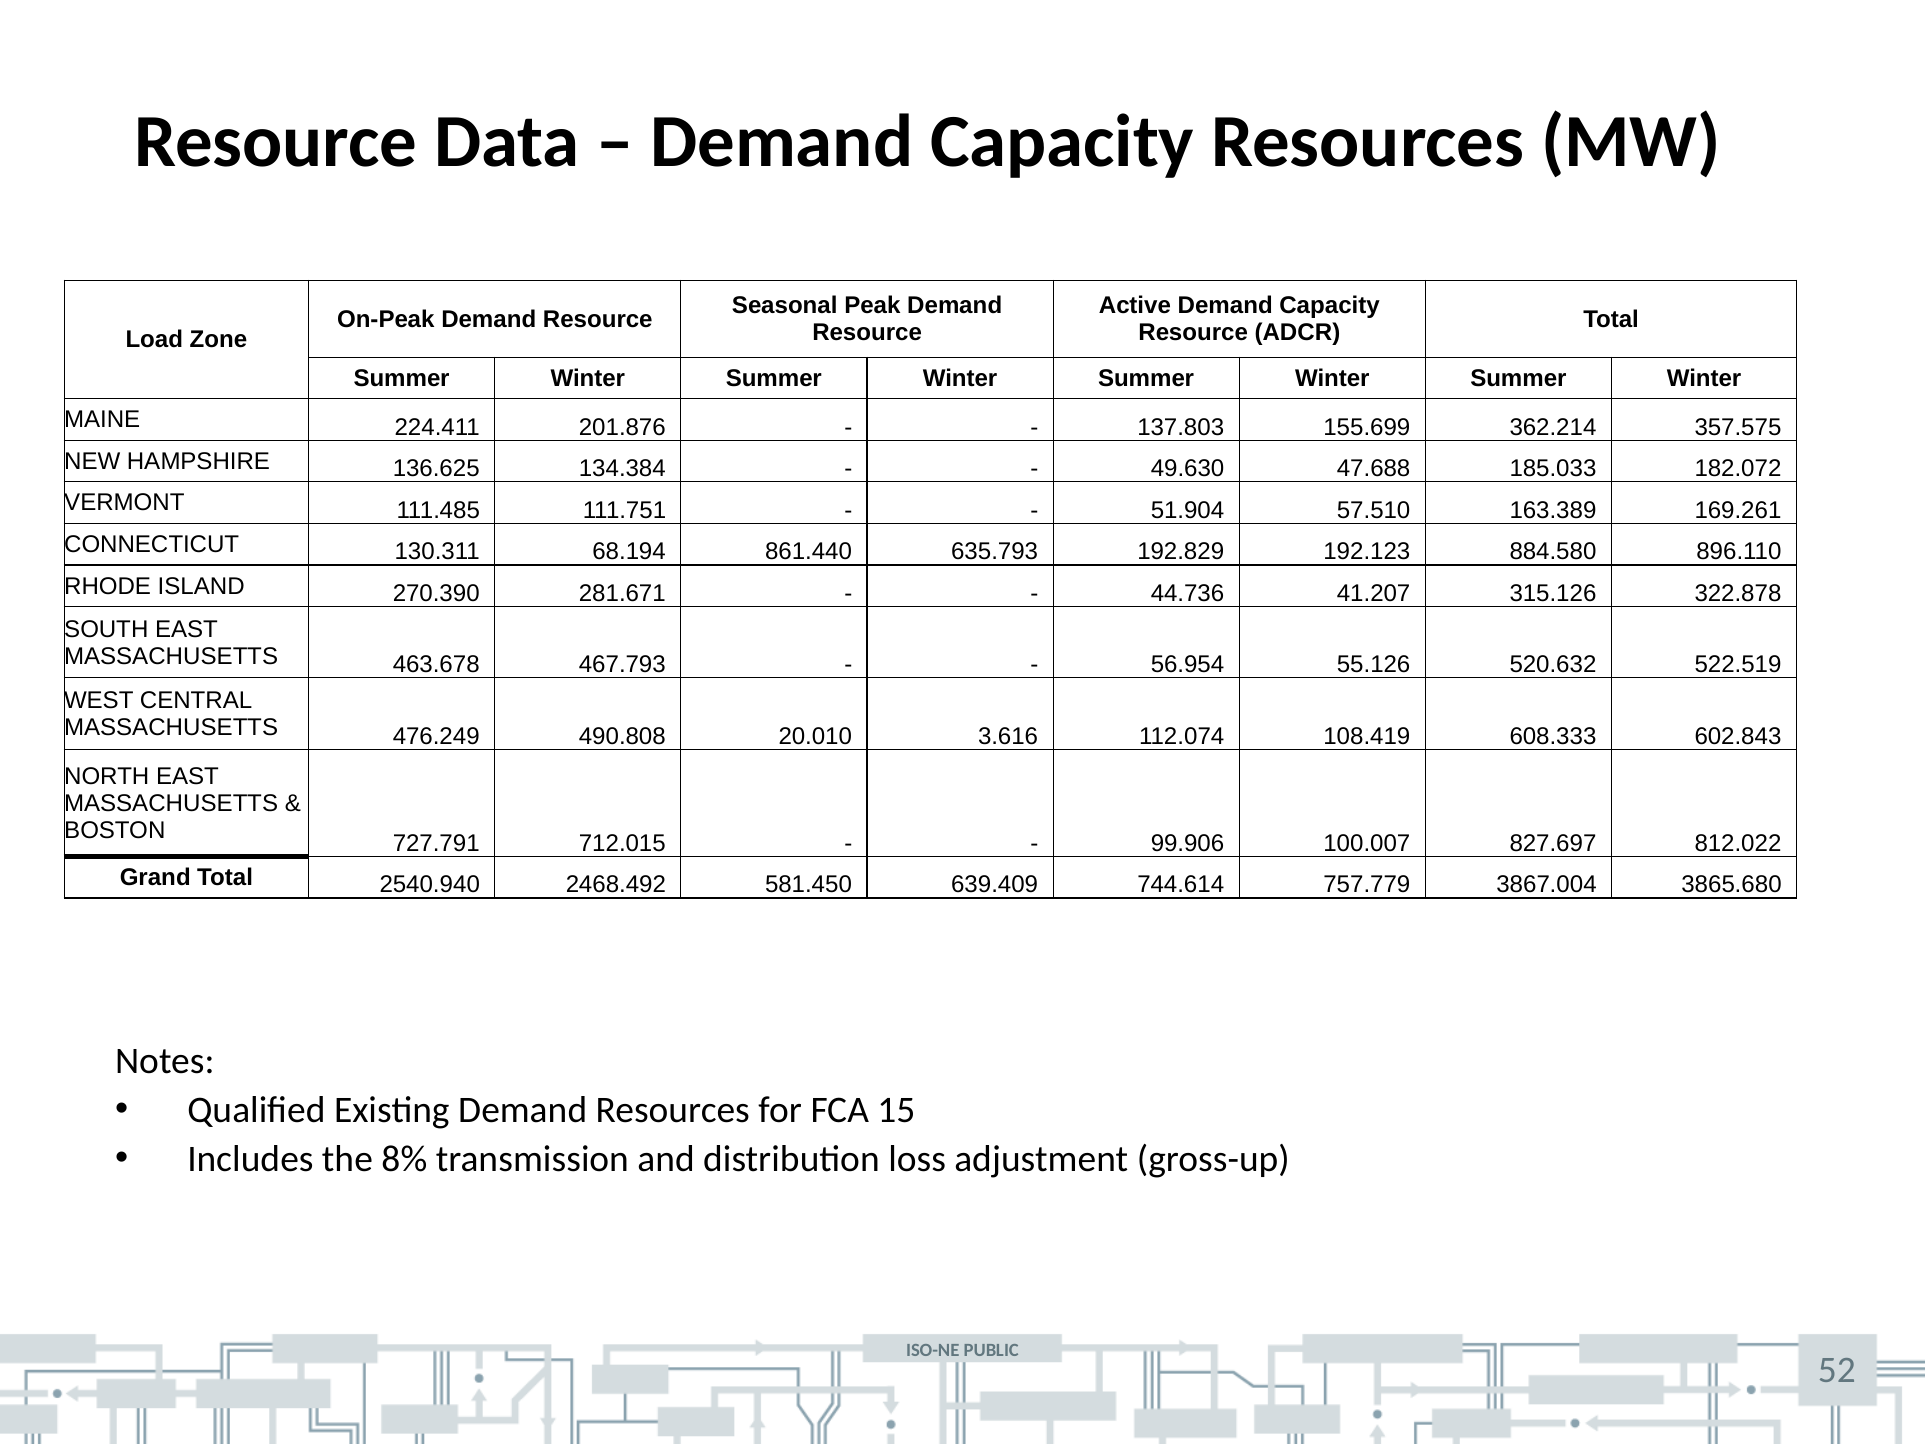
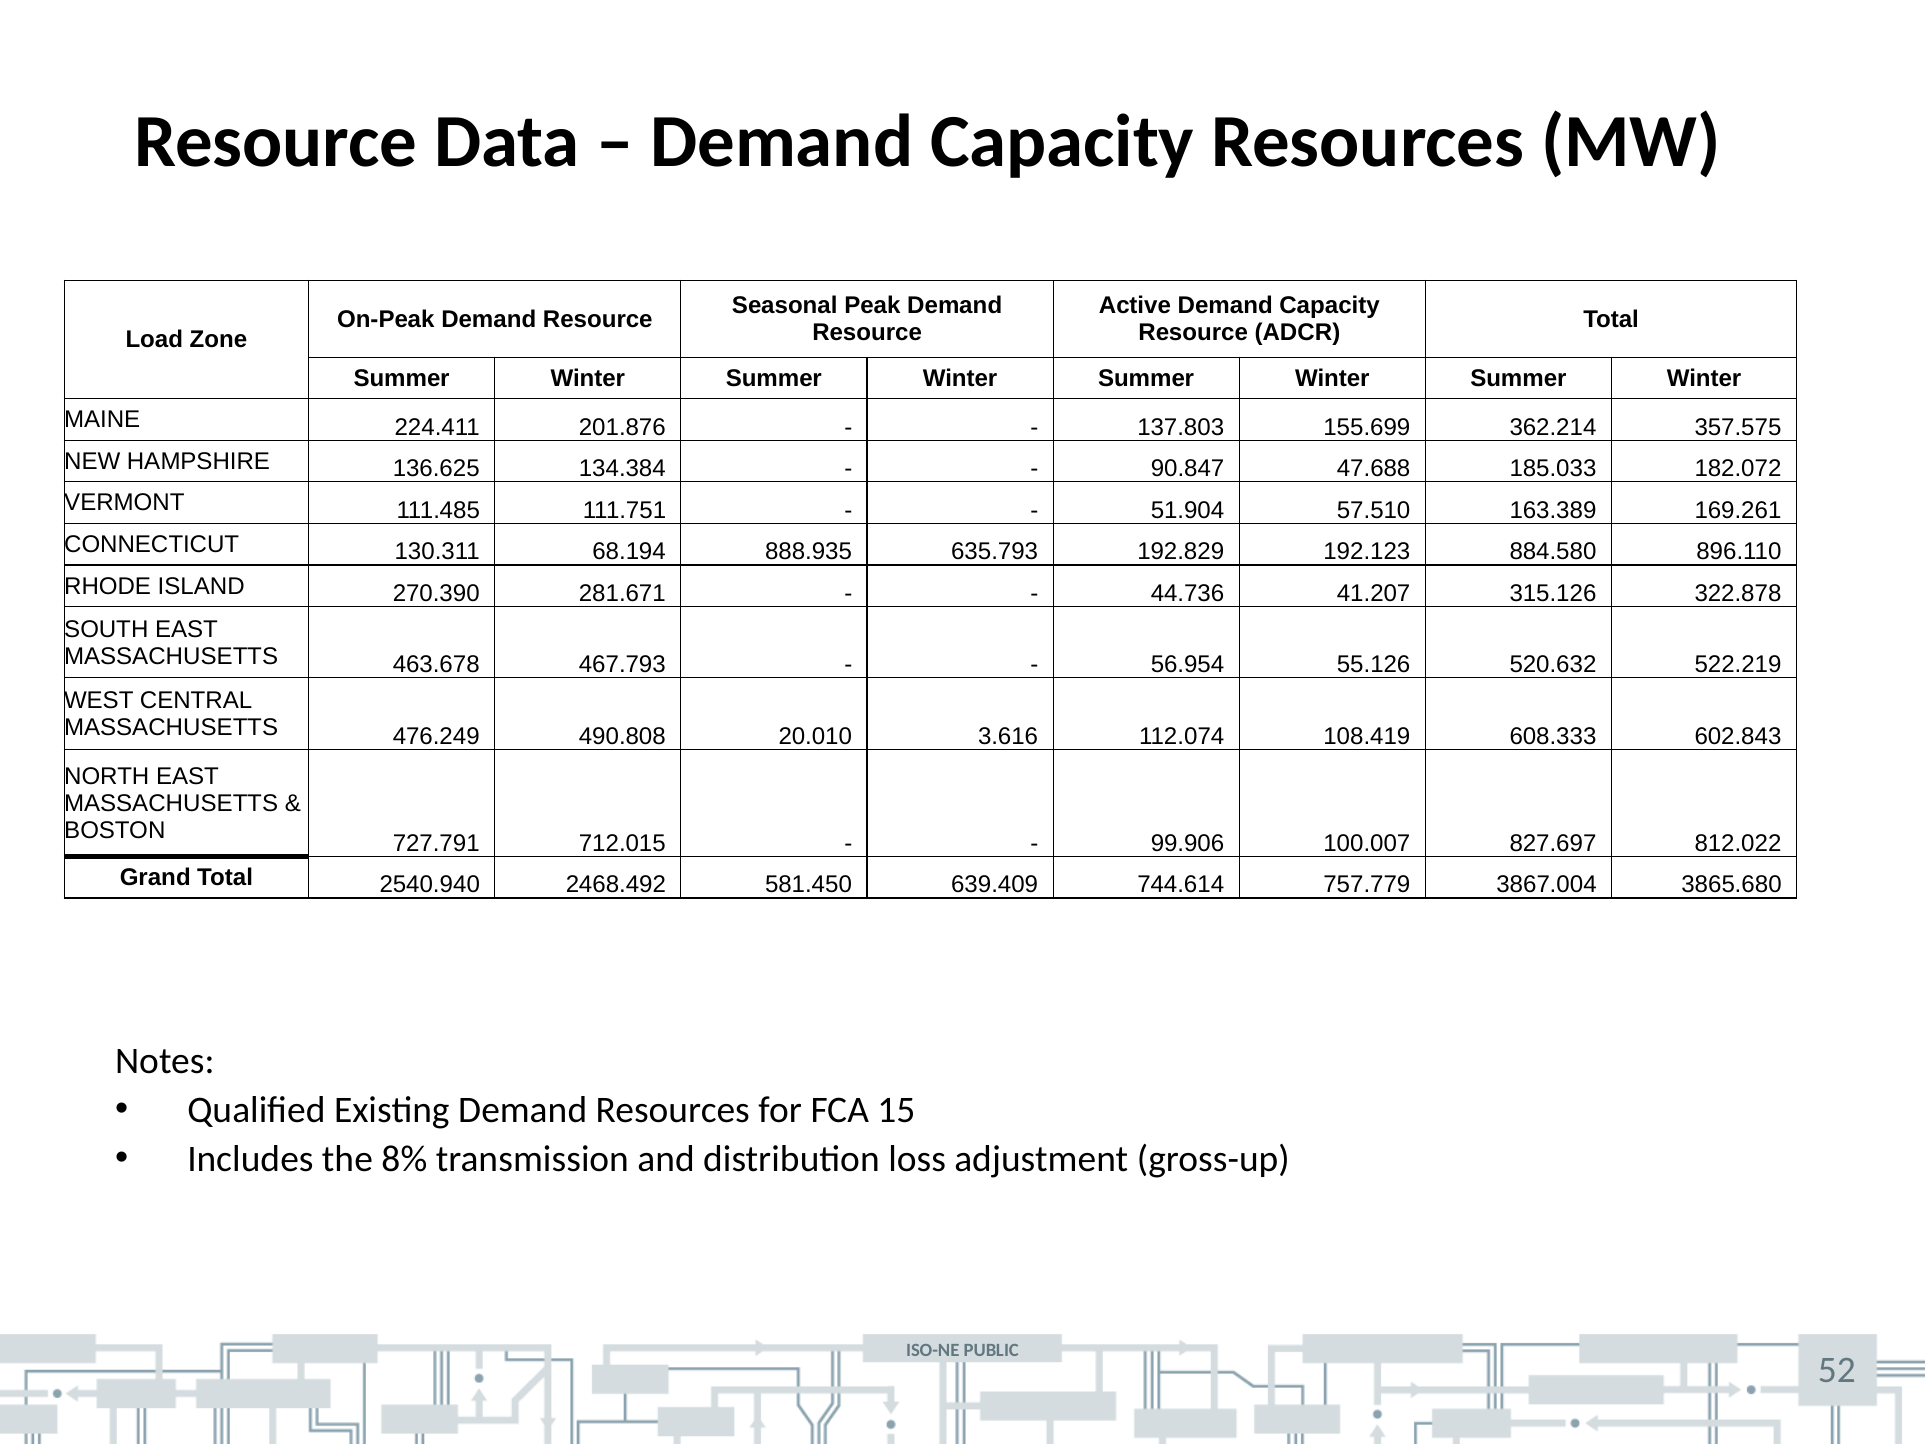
49.630: 49.630 -> 90.847 (1188, 469)
861.440: 861.440 -> 888.935 (809, 552)
522.519: 522.519 -> 522.219 (1738, 665)
